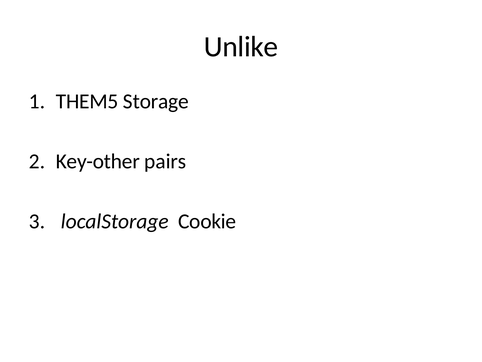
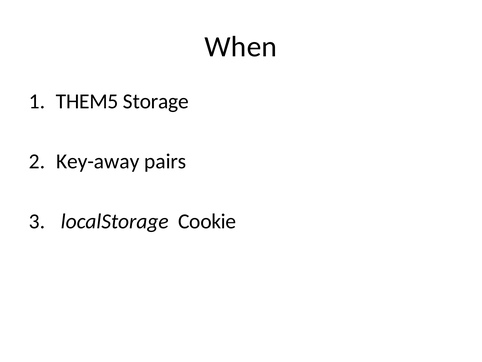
Unlike: Unlike -> When (241, 47)
Key-other: Key-other -> Key-away (98, 161)
